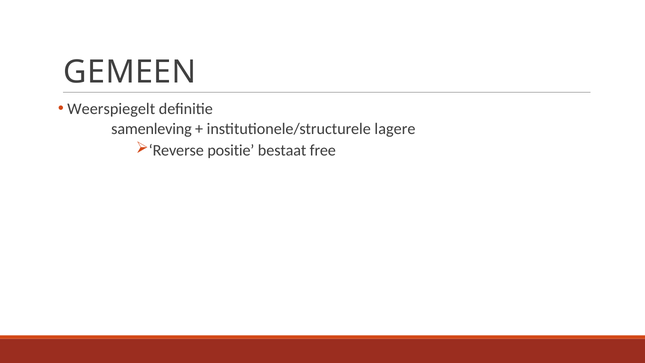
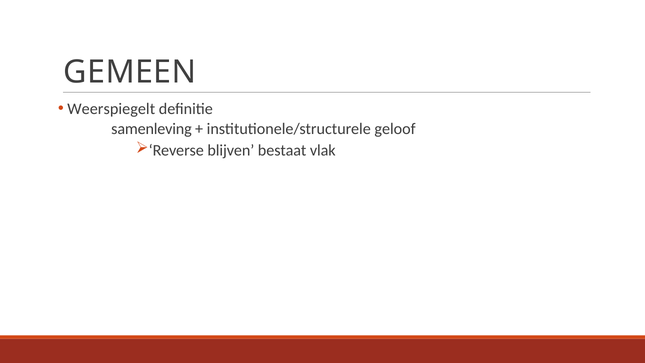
lagere: lagere -> geloof (395, 129)
positie: positie -> blijven (231, 150)
free: free -> vlak (323, 150)
